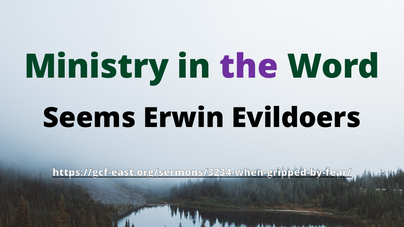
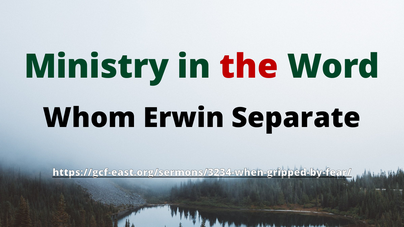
the colour: purple -> red (249, 67)
Seems: Seems -> Whom (89, 118)
Evildoers: Evildoers -> Separate (296, 118)
